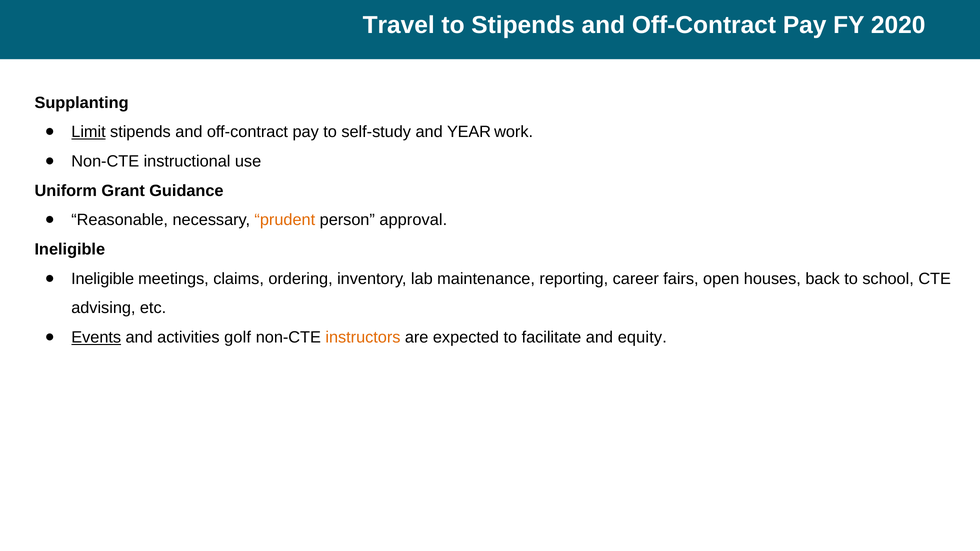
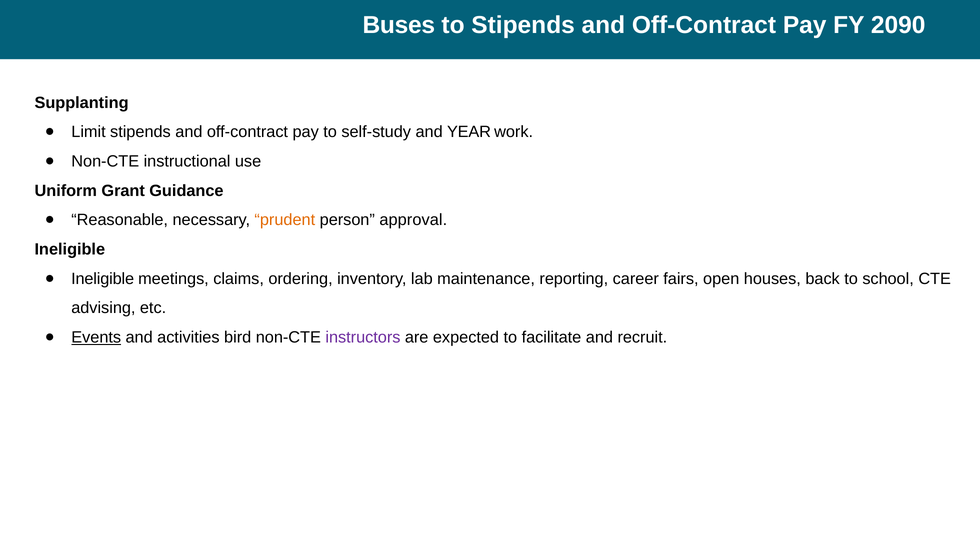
Travel: Travel -> Buses (399, 25)
2020: 2020 -> 2090 (898, 25)
Limit underline: present -> none (89, 132)
golf: golf -> bird (238, 337)
instructors colour: orange -> purple (363, 337)
equity: equity -> recruit (642, 337)
